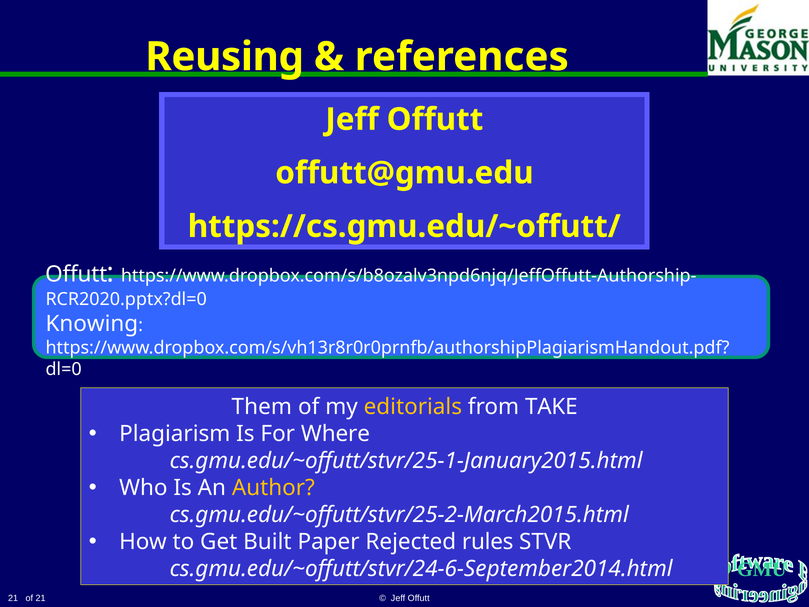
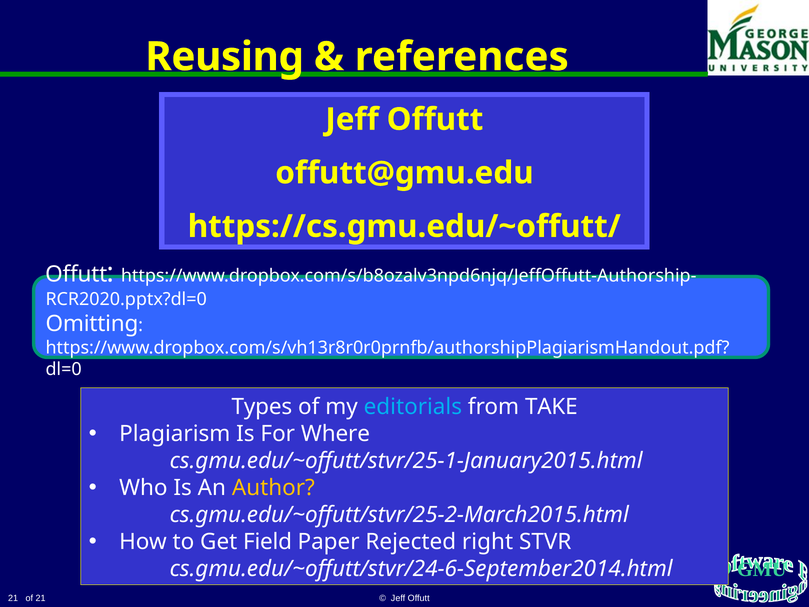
Knowing: Knowing -> Omitting (92, 324)
Them: Them -> Types (262, 407)
editorials colour: yellow -> light blue (413, 407)
Built: Built -> Field (268, 542)
rules: rules -> right (488, 542)
